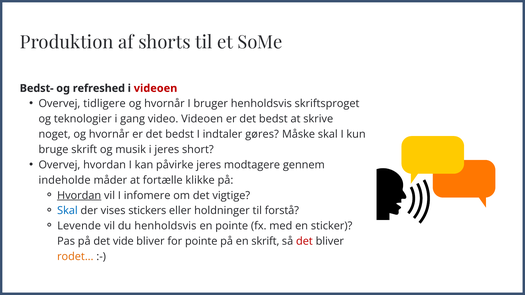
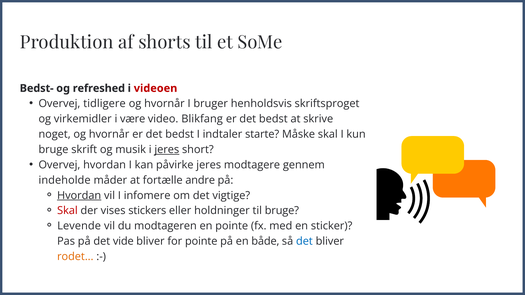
teknologier: teknologier -> virkemidler (83, 119)
gang: gang -> være (133, 119)
video Videoen: Videoen -> Blikfang (202, 119)
gøres: gøres -> starte (262, 134)
jeres underline: none -> present (167, 150)
klikke: klikke -> andre (200, 180)
Skal colour: blue -> red (67, 211)
til forstå: forstå -> bruge (282, 211)
du henholdsvis: henholdsvis -> modtageren (165, 226)
en skrift: skrift -> både (265, 242)
det colour: red -> blue (304, 242)
